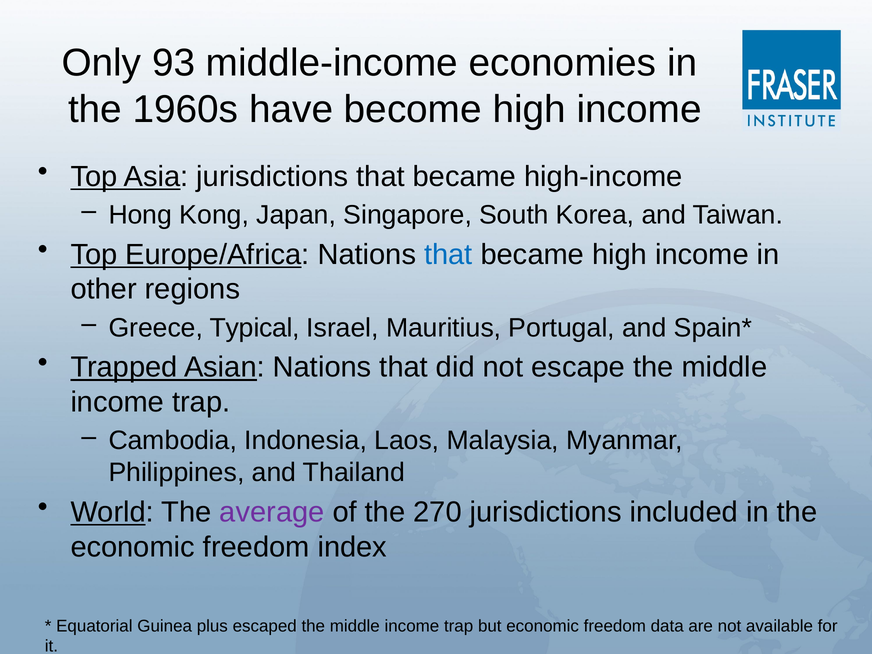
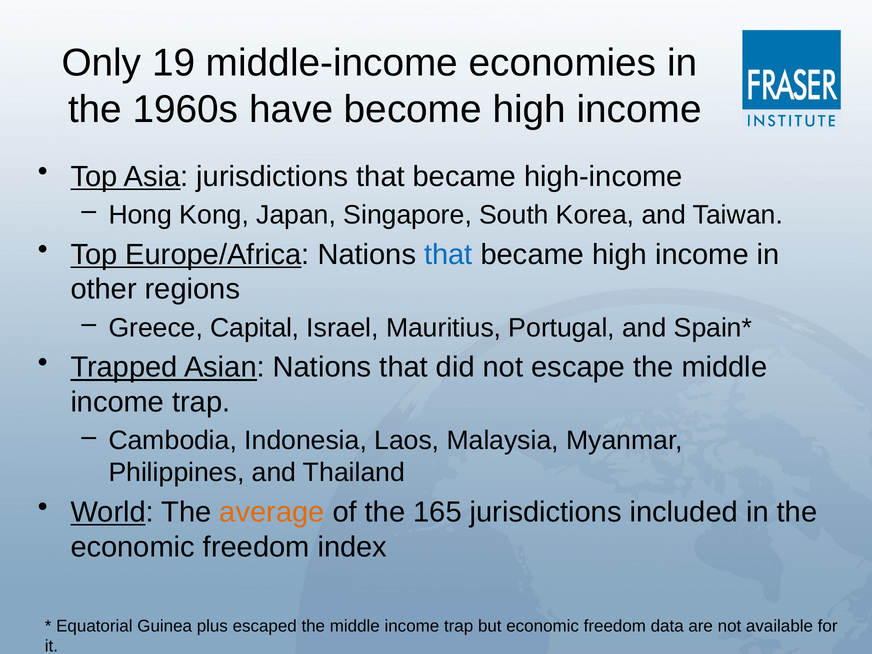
93: 93 -> 19 (174, 63)
Typical: Typical -> Capital (255, 328)
average colour: purple -> orange (272, 512)
270: 270 -> 165 (438, 512)
